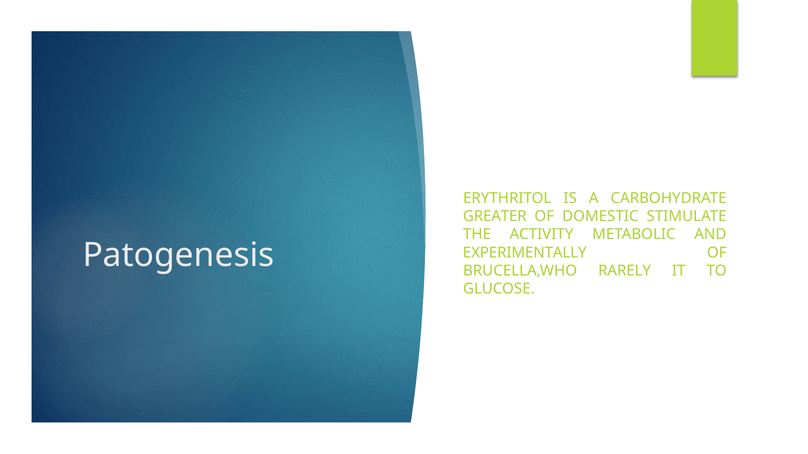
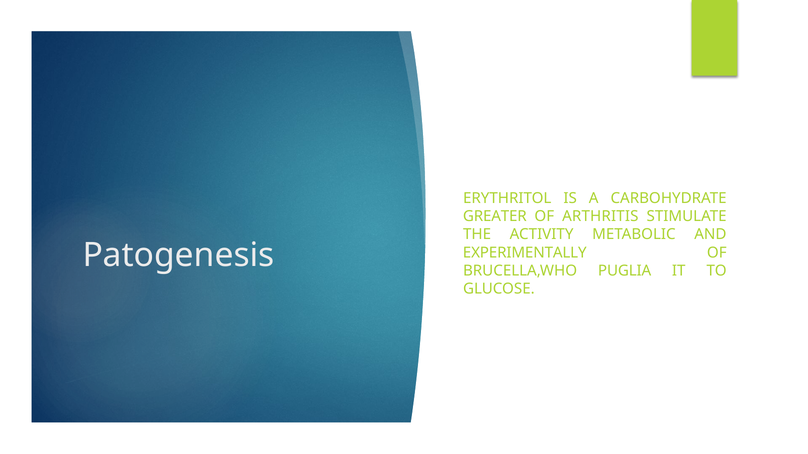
DOMESTIC: DOMESTIC -> ARTHRITIS (600, 217)
RARELY: RARELY -> PUGLIA (625, 271)
